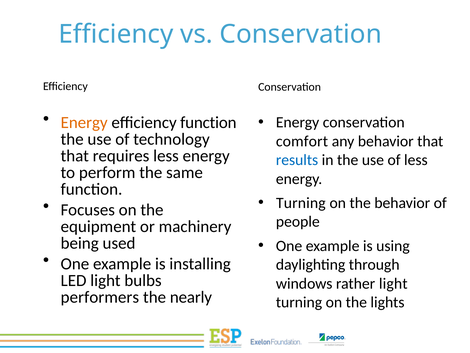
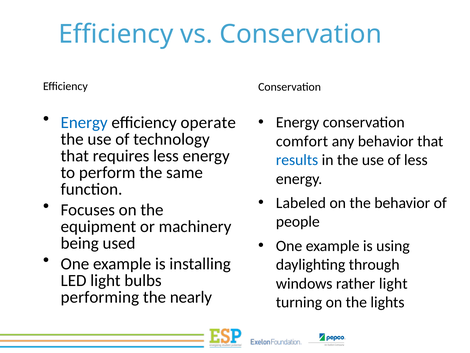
Energy colour: orange -> blue (84, 122)
efficiency function: function -> operate (208, 122)
Turning: Turning -> Labeled (301, 203)
performers: performers -> performing (100, 297)
